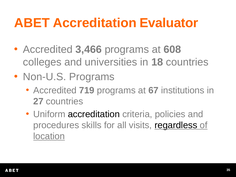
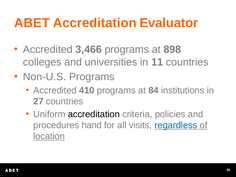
608: 608 -> 898 (172, 49)
18: 18 -> 11 (157, 62)
719: 719 -> 410 (87, 90)
67: 67 -> 84 (153, 90)
skills: skills -> hand (92, 125)
regardless colour: black -> blue (176, 125)
